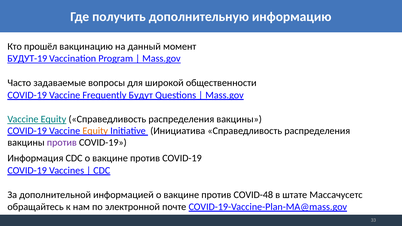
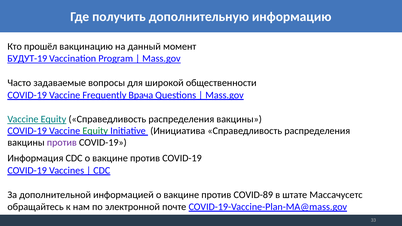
Будут: Будут -> Врача (141, 95)
Equity colour: orange -> green (95, 131)
COVID-48: COVID-48 -> COVID-89 (253, 195)
